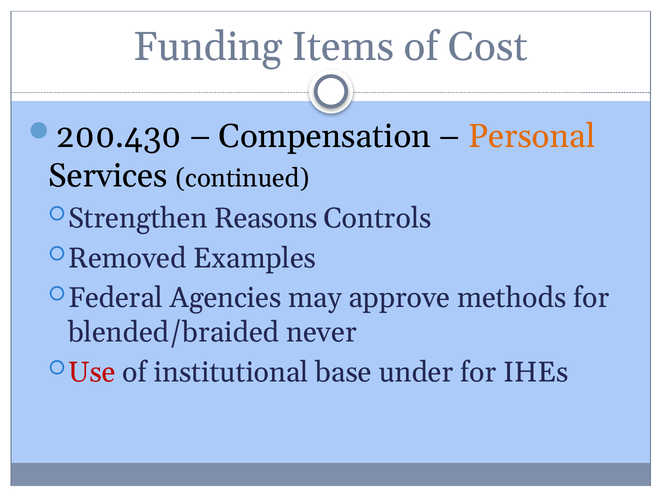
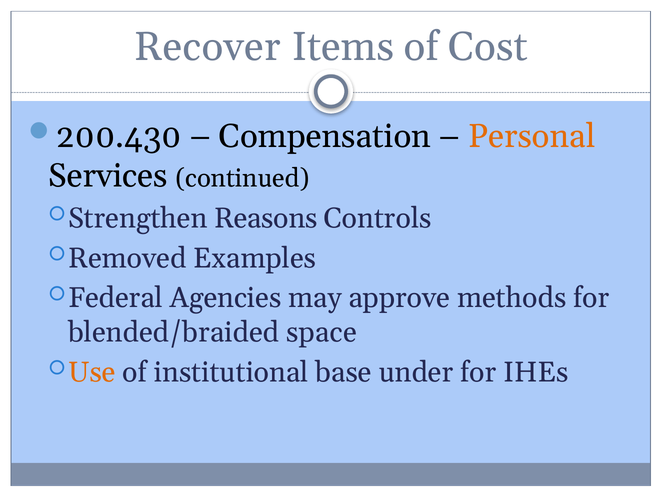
Funding: Funding -> Recover (207, 47)
never: never -> space (321, 332)
Use colour: red -> orange (92, 372)
